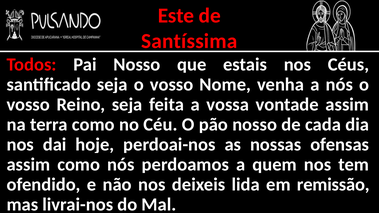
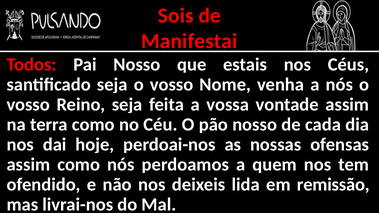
Este: Este -> Sois (176, 16)
Santíssima: Santíssima -> Manifestai (189, 41)
